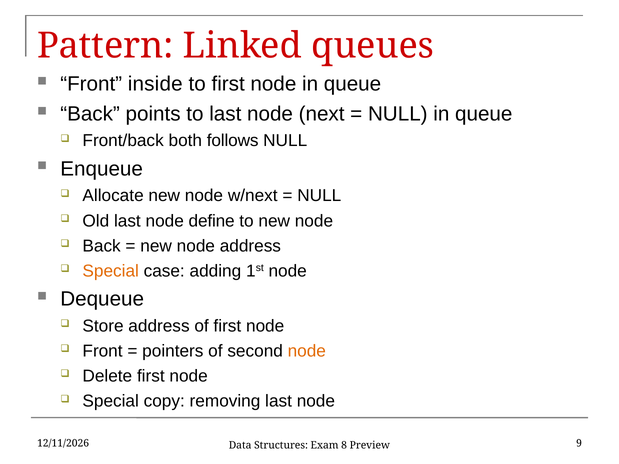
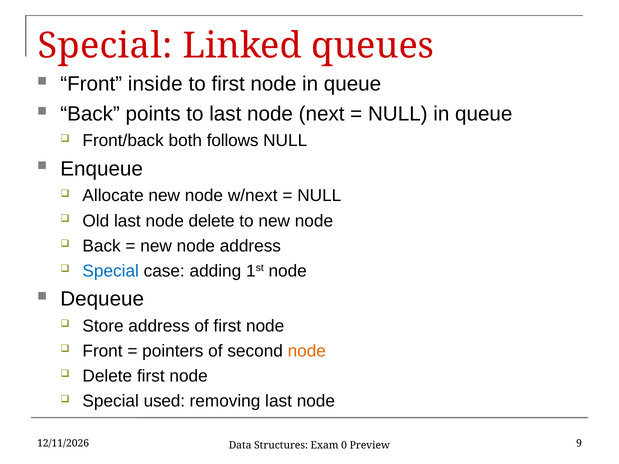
Pattern: Pattern -> Special (105, 46)
node define: define -> delete (212, 221)
Special colour: orange -> blue (111, 271)
copy: copy -> used (164, 401)
8: 8 -> 0 (344, 445)
